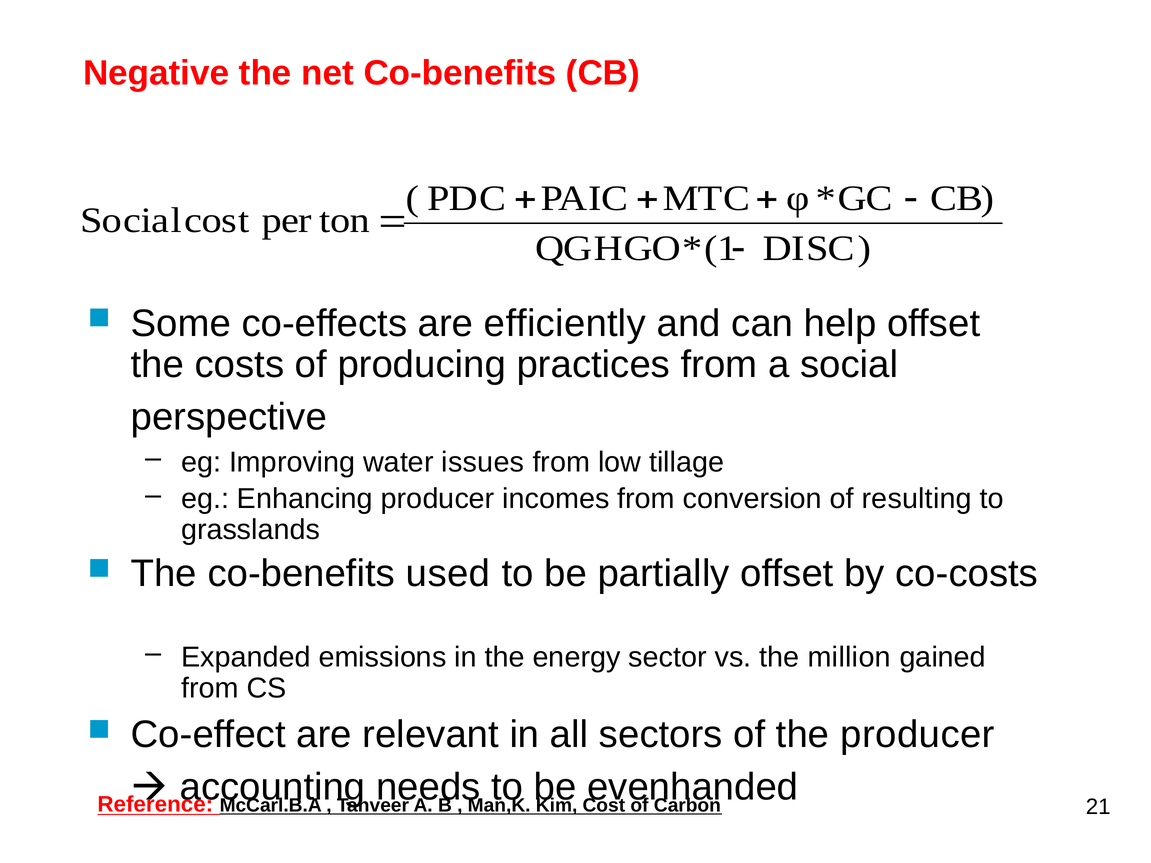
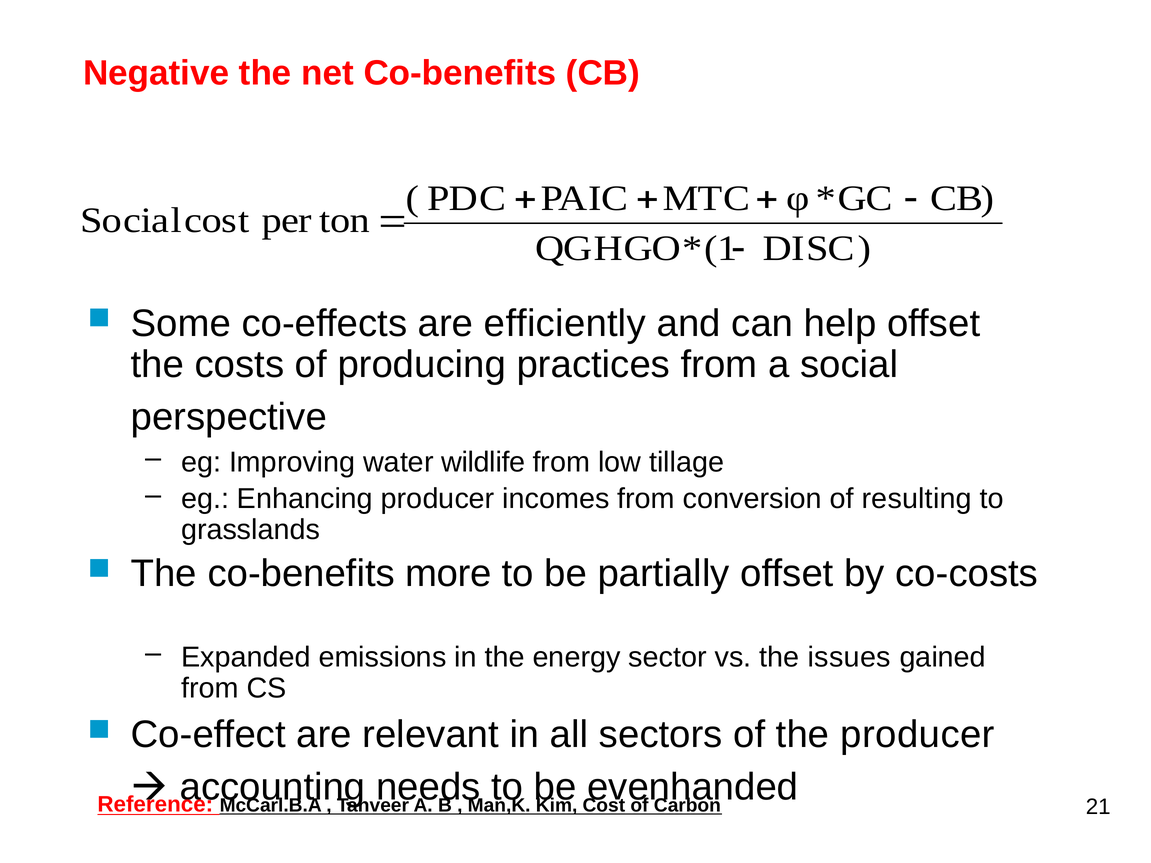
issues: issues -> wildlife (483, 462)
used: used -> more (449, 574)
million: million -> issues (849, 657)
